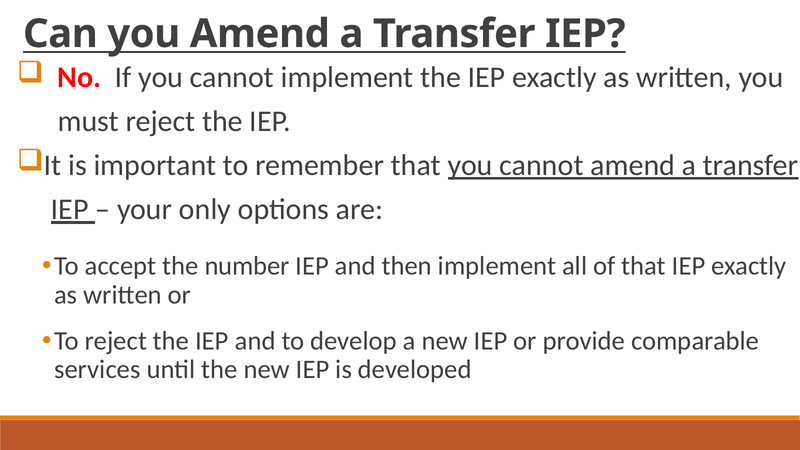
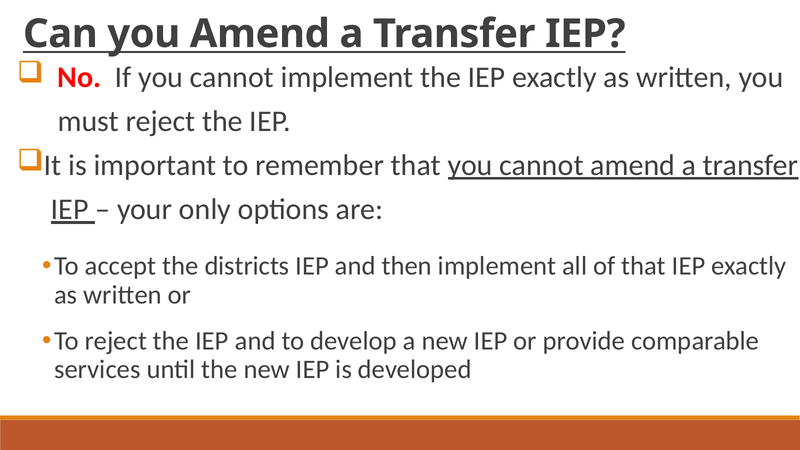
number: number -> districts (247, 266)
